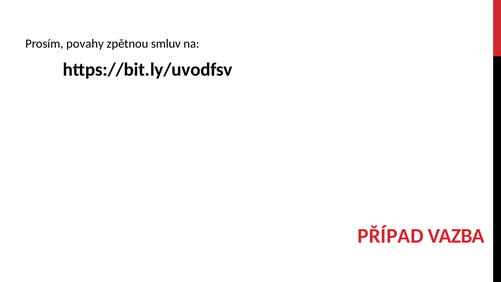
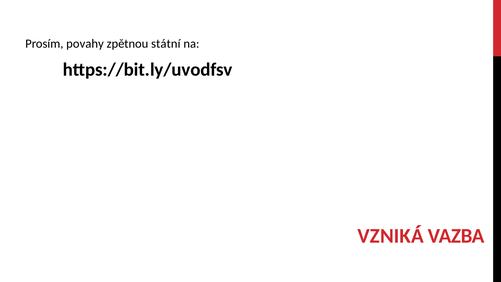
smluv: smluv -> státní (166, 44)
PŘÍPAD: PŘÍPAD -> VZNIKÁ (391, 236)
